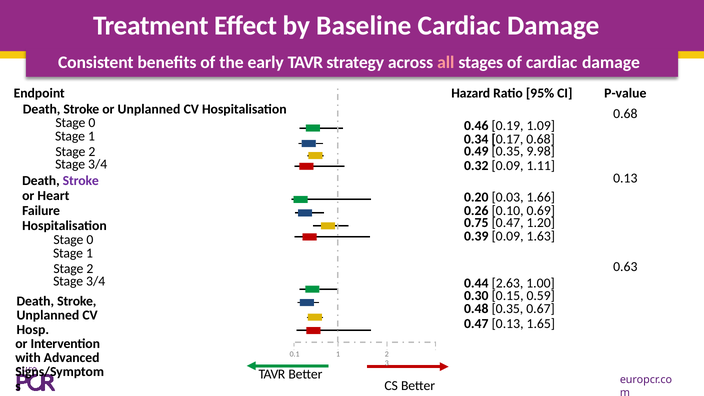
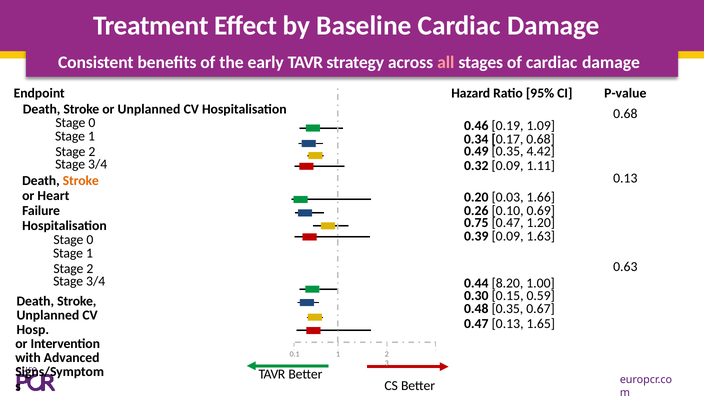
9.98: 9.98 -> 4.42 (541, 151)
Stroke colour: purple -> orange (81, 180)
2.63: 2.63 -> 8.20 (507, 283)
